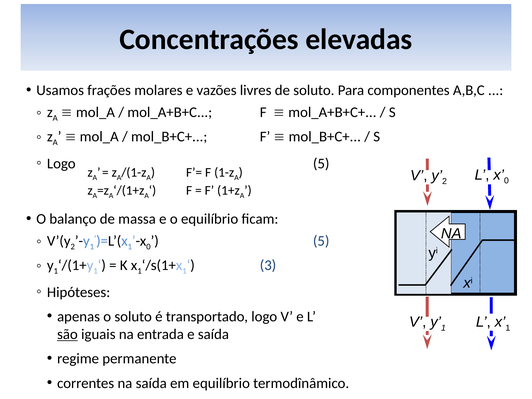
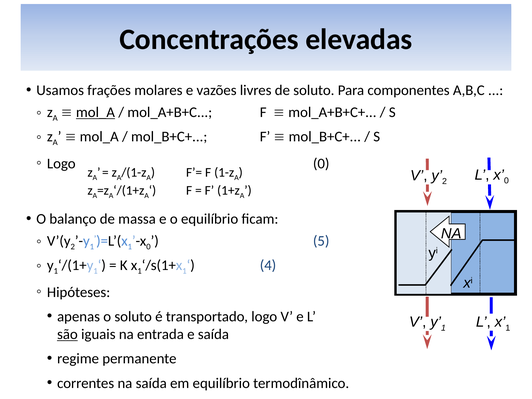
mol_A underline: none -> present (95, 112)
Logo 5: 5 -> 0 (321, 164)
3: 3 -> 4 (268, 265)
